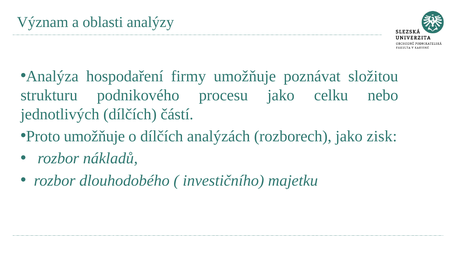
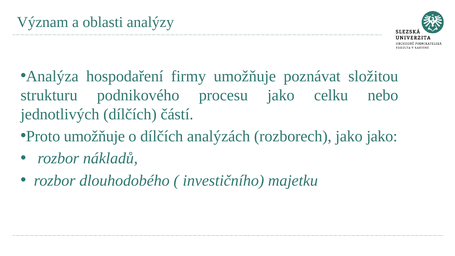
jako zisk: zisk -> jako (382, 136)
